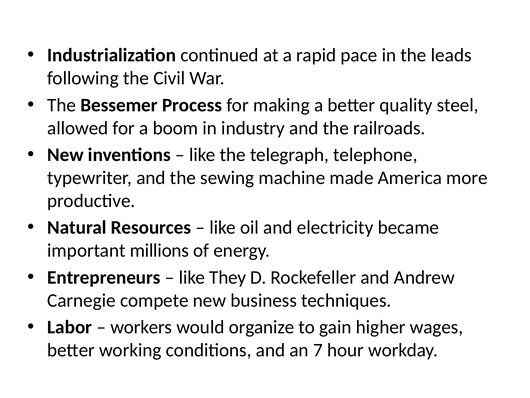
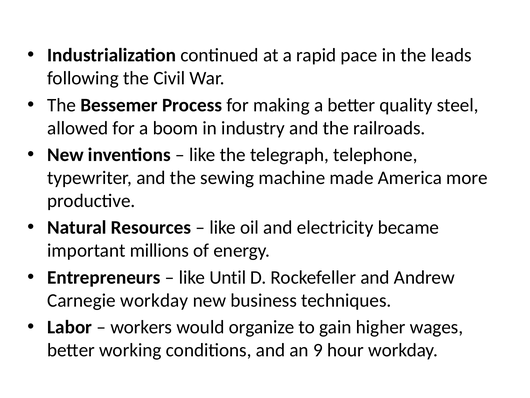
They: They -> Until (228, 277)
Carnegie compete: compete -> workday (154, 300)
7: 7 -> 9 (318, 350)
